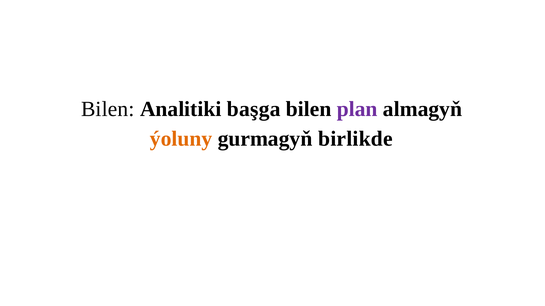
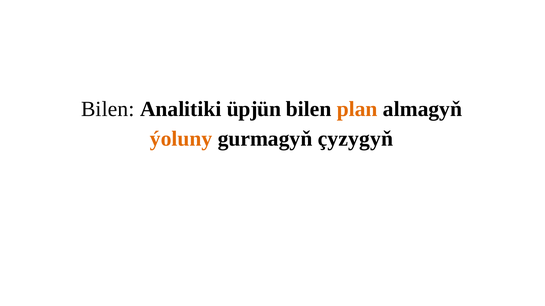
başga: başga -> üpjün (254, 109)
plan colour: purple -> orange (357, 109)
birlikde: birlikde -> çyzygyň (355, 139)
